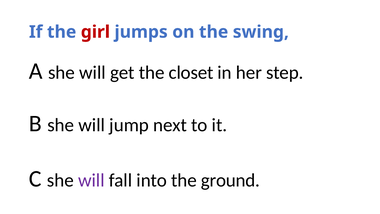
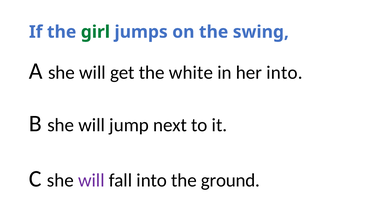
girl colour: red -> green (95, 32)
closet: closet -> white (191, 73)
her step: step -> into (285, 73)
